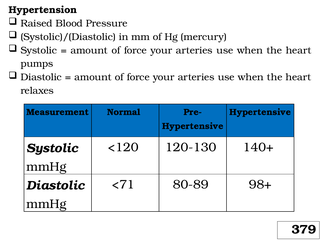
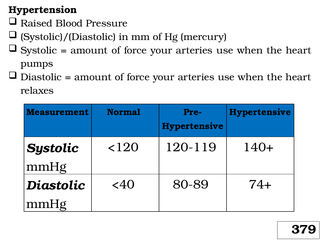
120-130: 120-130 -> 120-119 (191, 147)
<71: <71 -> <40 (123, 184)
98+: 98+ -> 74+ (260, 184)
